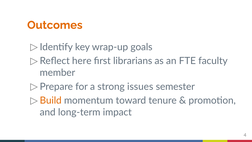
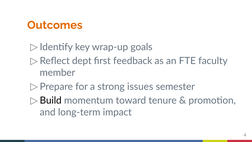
here: here -> dept (82, 61)
librarians: librarians -> feedback (133, 61)
Build colour: orange -> black (51, 100)
